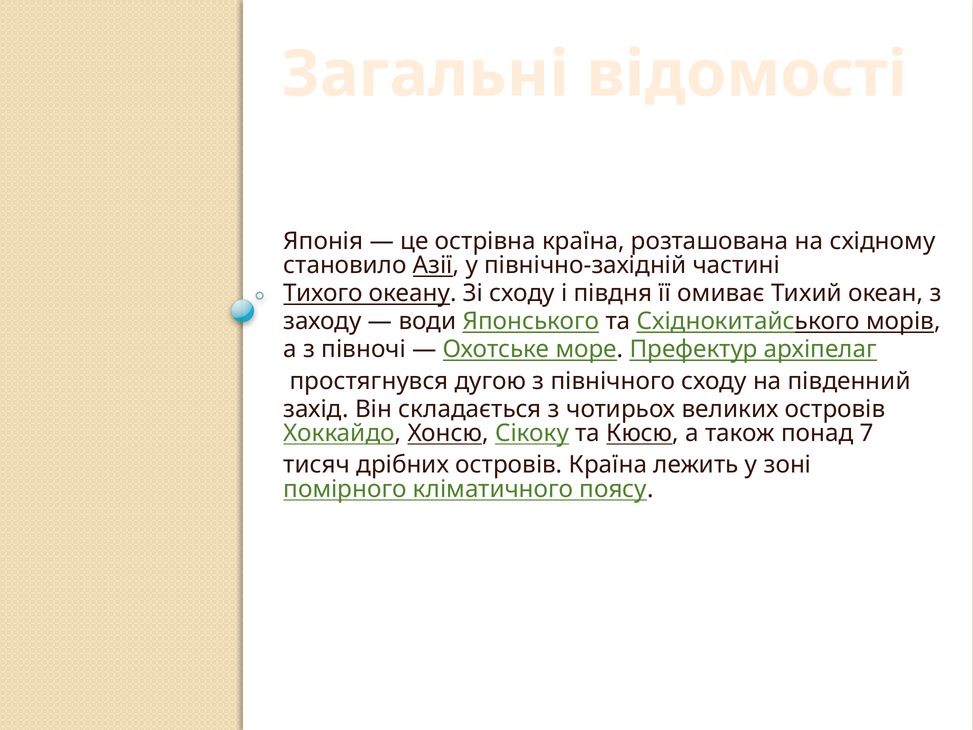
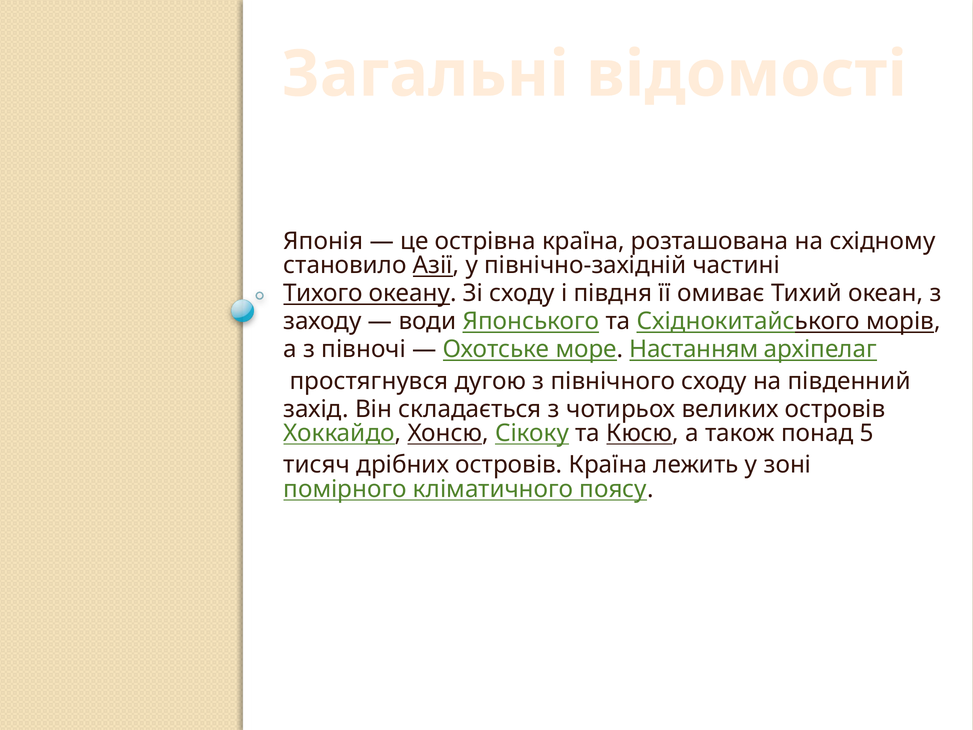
Префектур: Префектур -> Настанням (694, 349)
7: 7 -> 5 (867, 433)
